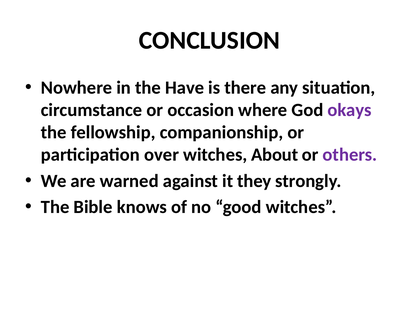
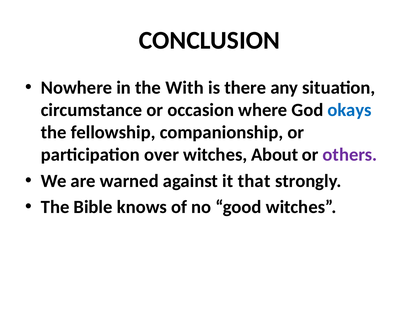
Have: Have -> With (185, 88)
okays colour: purple -> blue (350, 110)
they: they -> that (254, 181)
